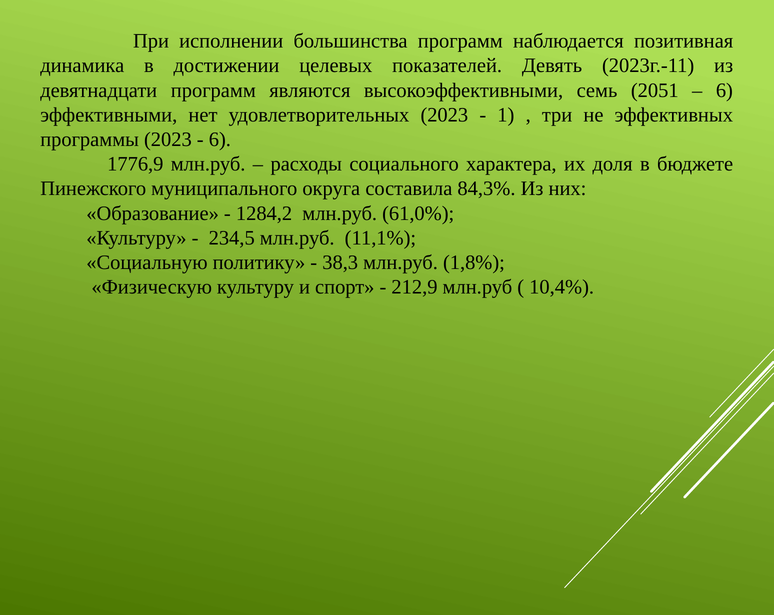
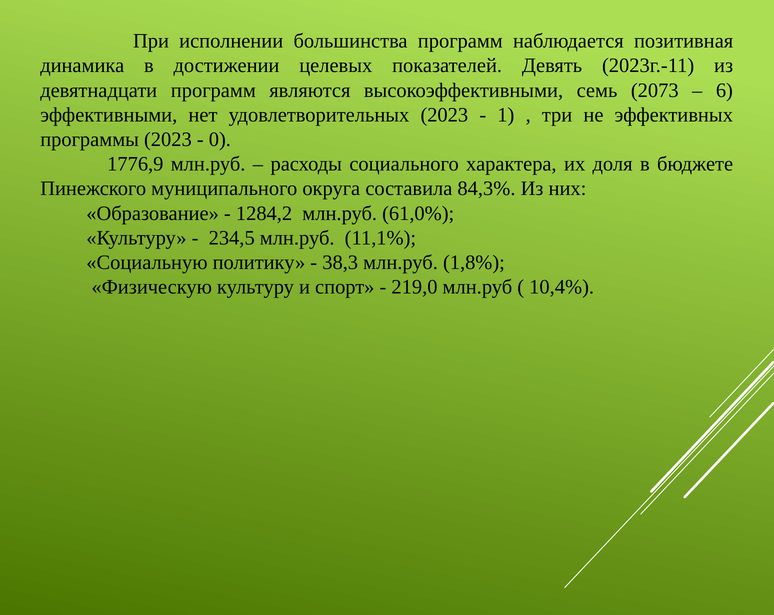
2051: 2051 -> 2073 (655, 90)
6: 6 -> 0 (220, 139)
212,9: 212,9 -> 219,0 (415, 287)
